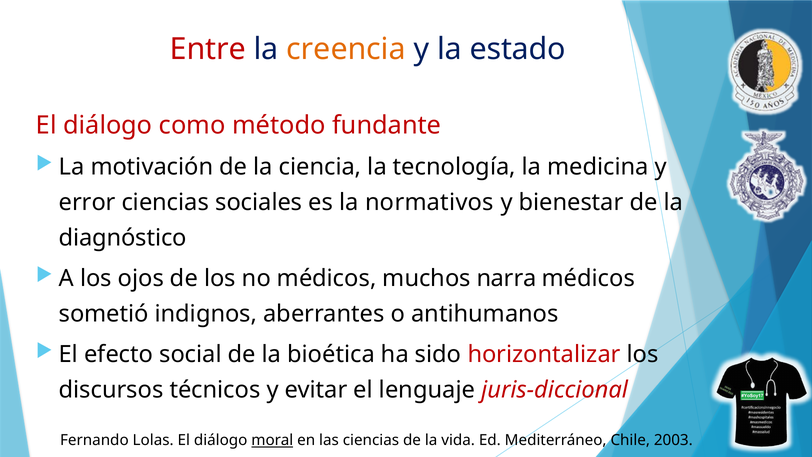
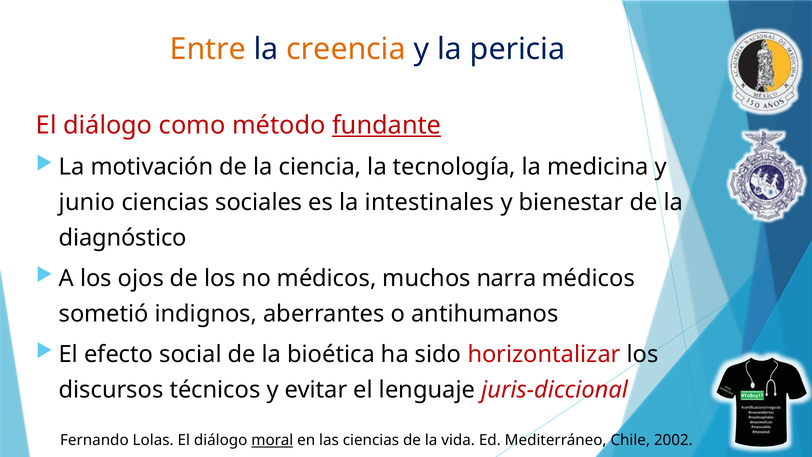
Entre colour: red -> orange (208, 49)
estado: estado -> pericia (518, 49)
fundante underline: none -> present (387, 125)
error: error -> junio (87, 202)
normativos: normativos -> intestinales (429, 202)
2003: 2003 -> 2002 (673, 440)
